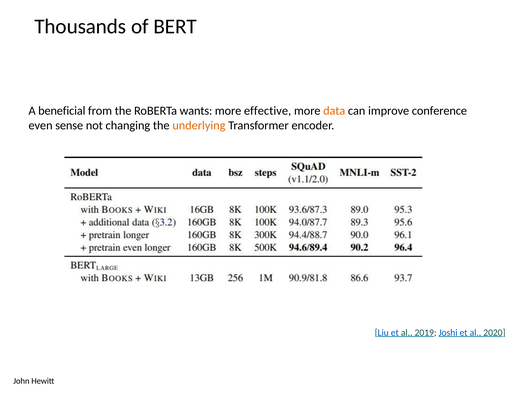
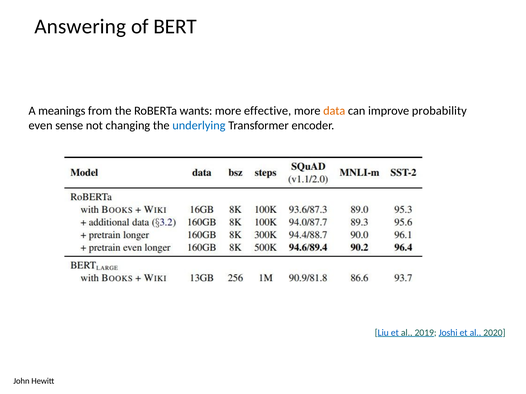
Thousands: Thousands -> Answering (80, 27)
beneficial: beneficial -> meanings (62, 111)
conference: conference -> probability (439, 111)
underlying colour: orange -> blue (199, 126)
